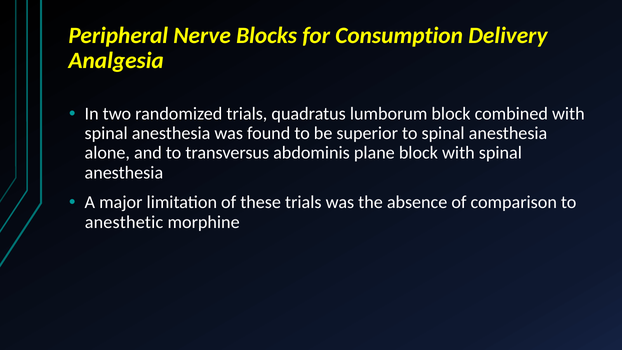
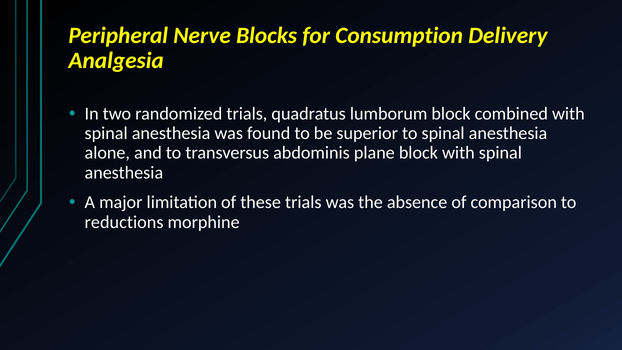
anesthetic: anesthetic -> reductions (124, 222)
